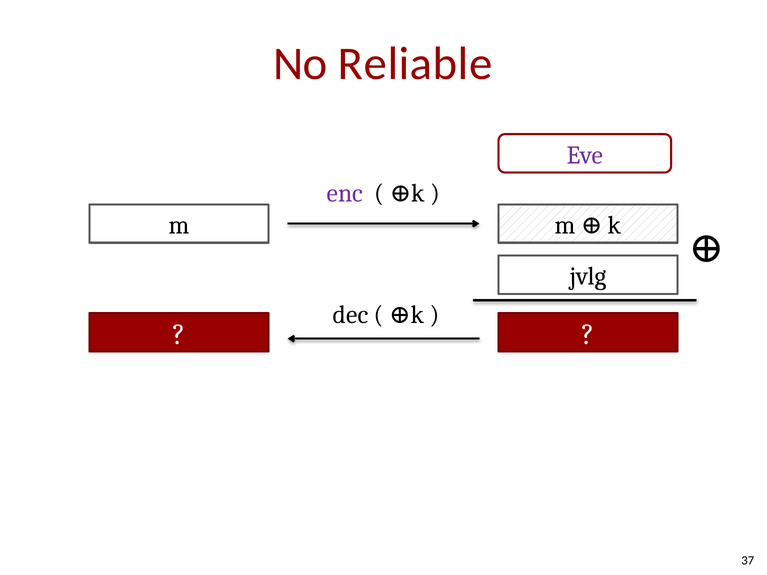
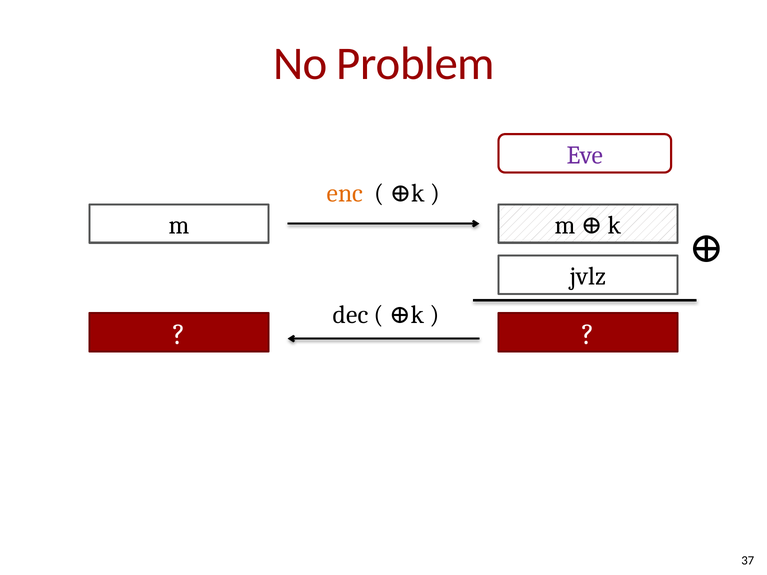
Reliable: Reliable -> Problem (416, 64)
enc colour: purple -> orange (345, 193)
jvlg: jvlg -> jvlz (588, 277)
